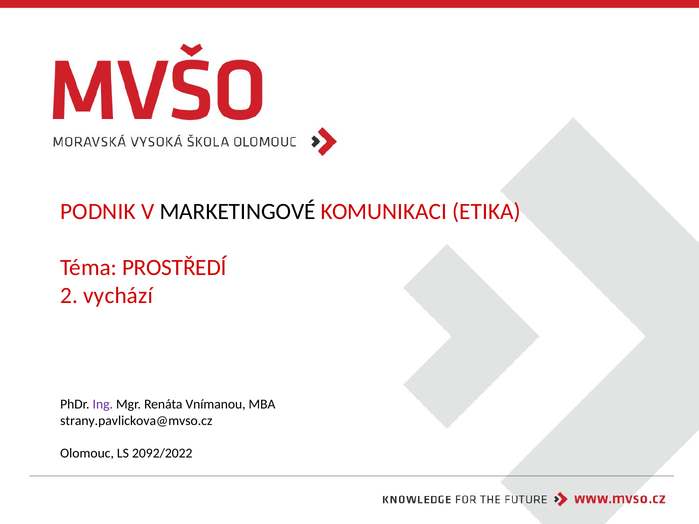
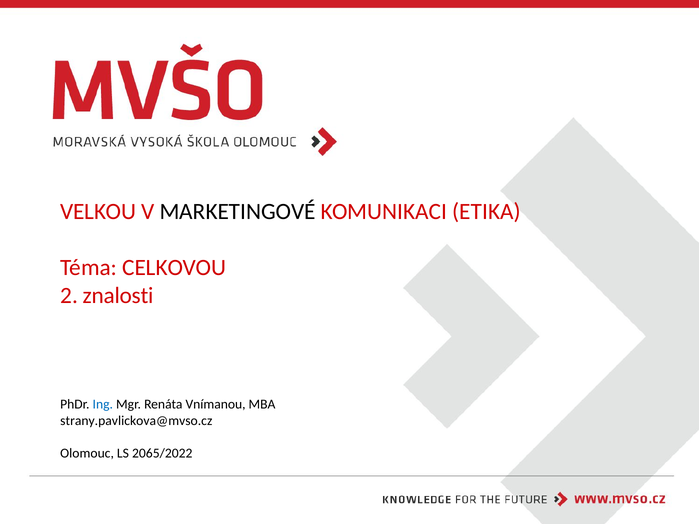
PODNIK: PODNIK -> VELKOU (98, 212)
PROSTŘEDÍ: PROSTŘEDÍ -> CELKOVOU (174, 268)
vychází: vychází -> znalosti (118, 296)
Ing colour: purple -> blue (103, 405)
2092/2022: 2092/2022 -> 2065/2022 (162, 454)
